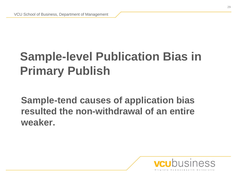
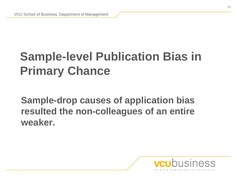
Publish: Publish -> Chance (89, 71)
Sample-tend: Sample-tend -> Sample-drop (49, 100)
non-withdrawal: non-withdrawal -> non-colleagues (109, 111)
